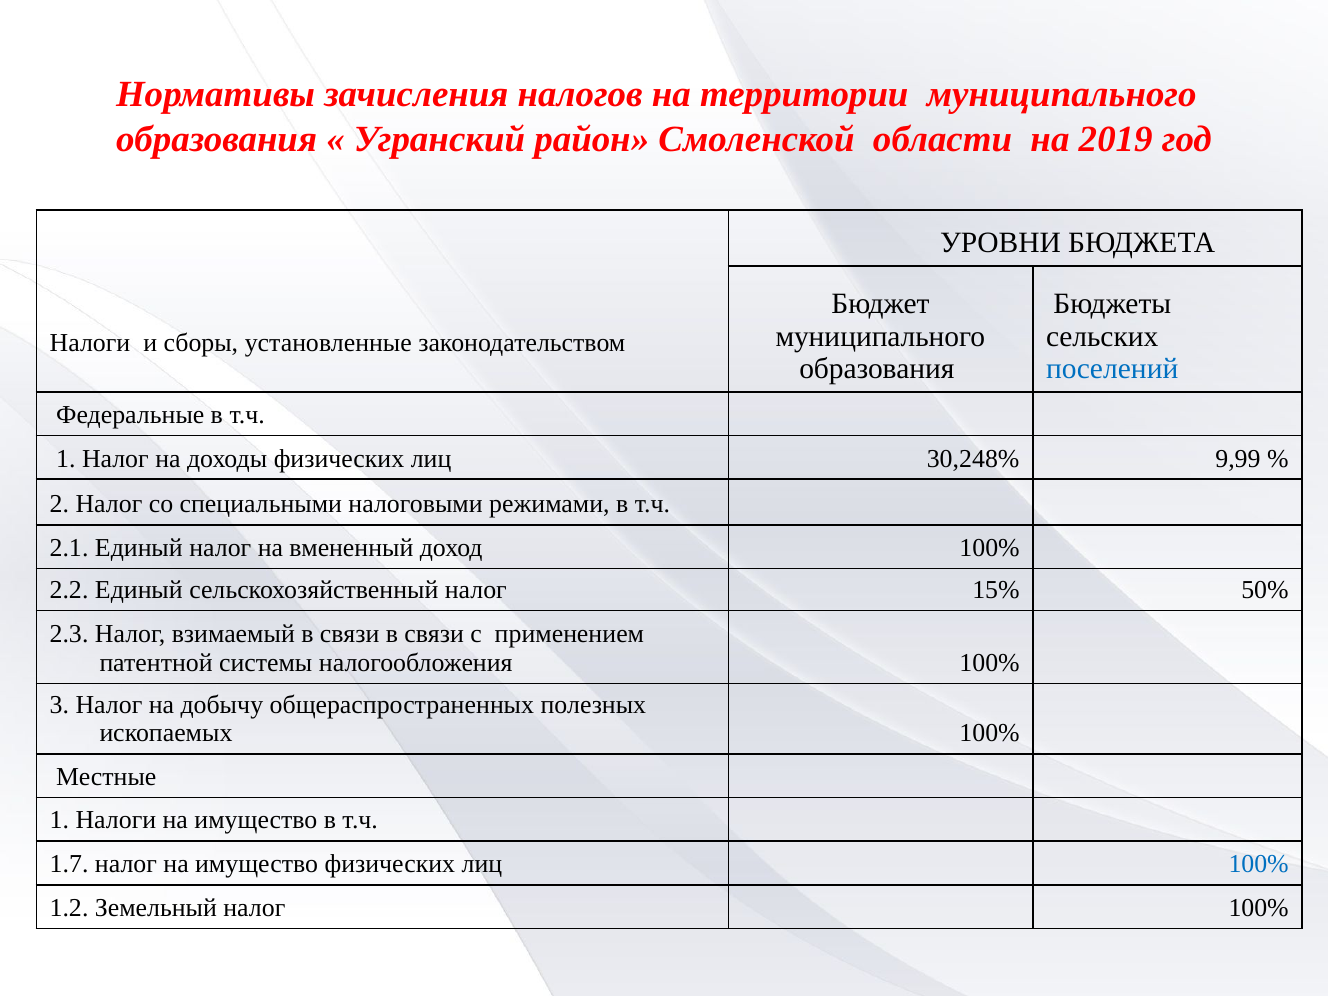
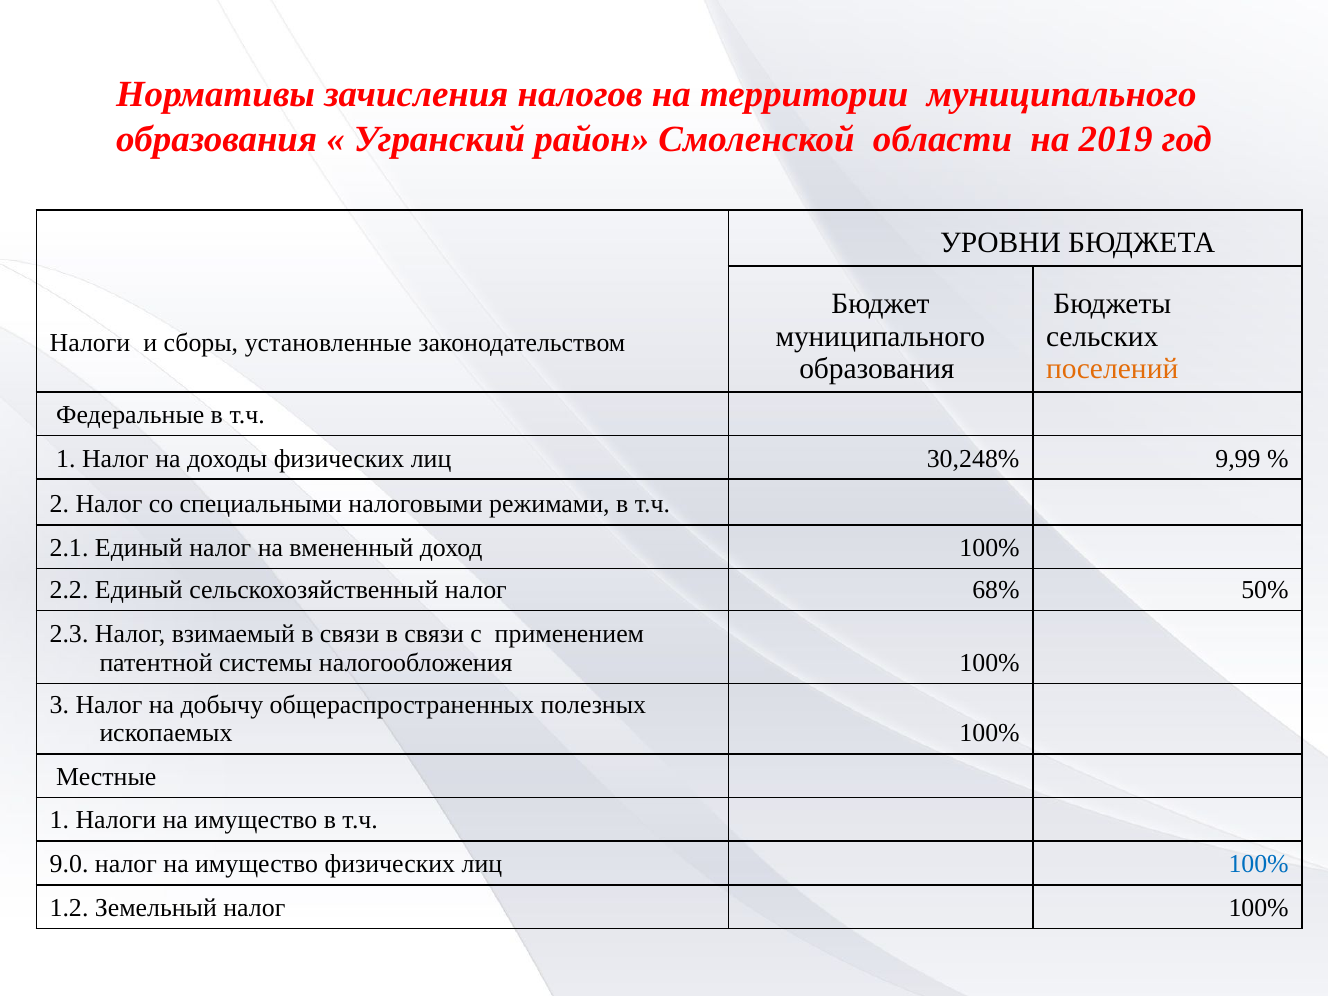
поселений colour: blue -> orange (1112, 369)
15%: 15% -> 68% (996, 590)
1.7: 1.7 -> 9.0 (69, 864)
